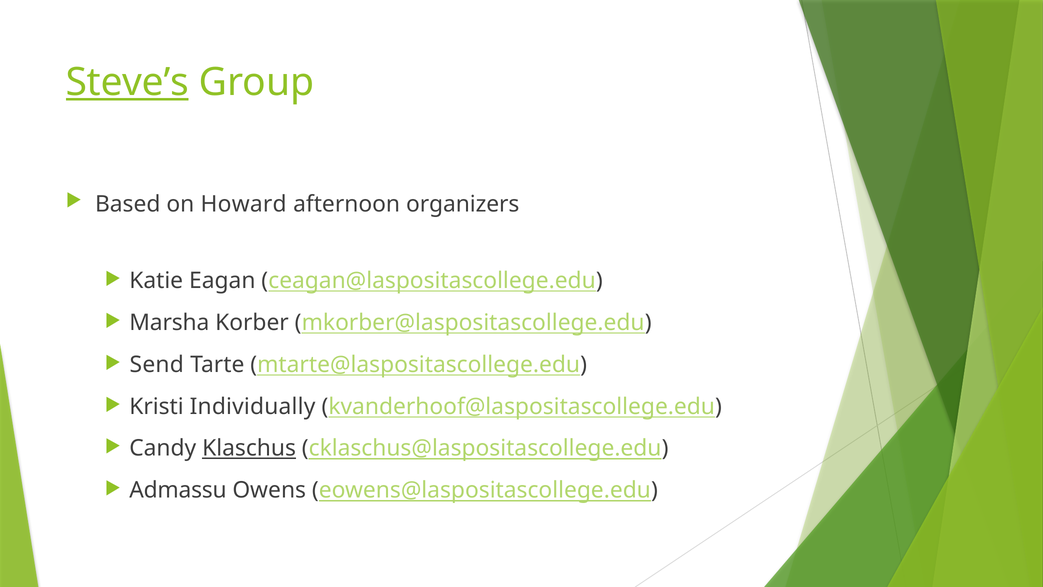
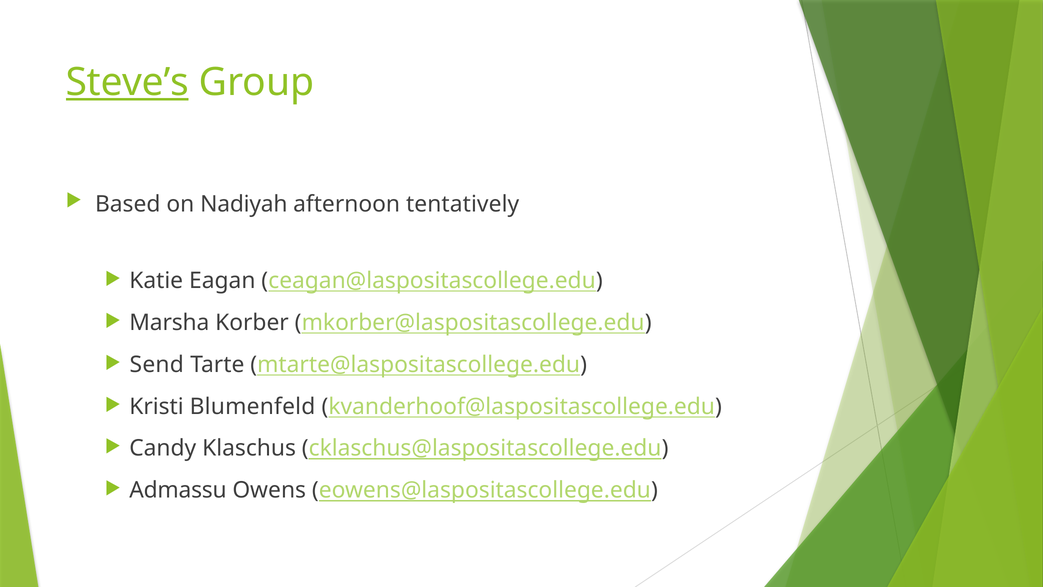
Howard: Howard -> Nadiyah (244, 204)
organizers: organizers -> tentatively (463, 204)
Individually: Individually -> Blumenfeld (253, 406)
Klaschus underline: present -> none (249, 448)
